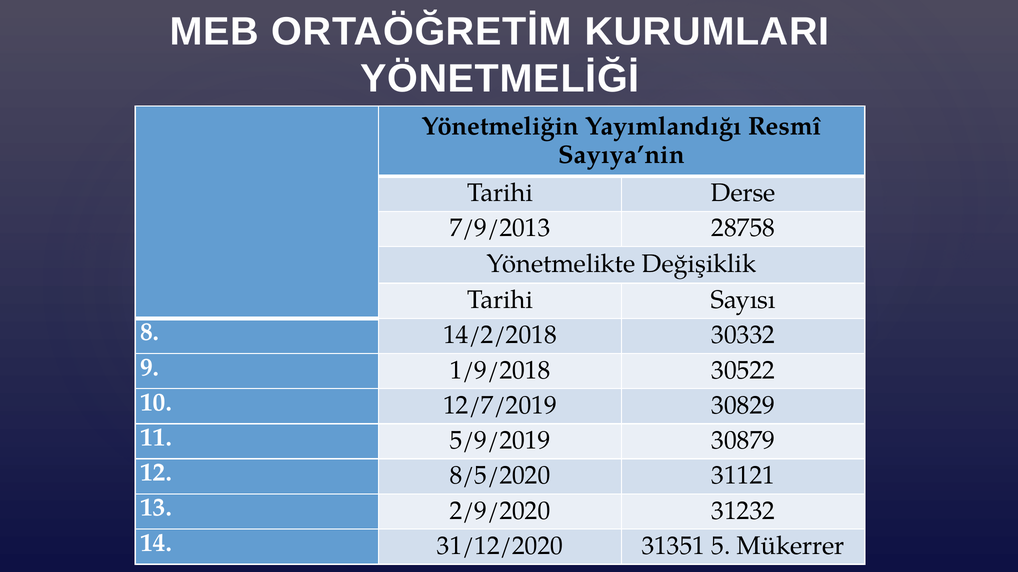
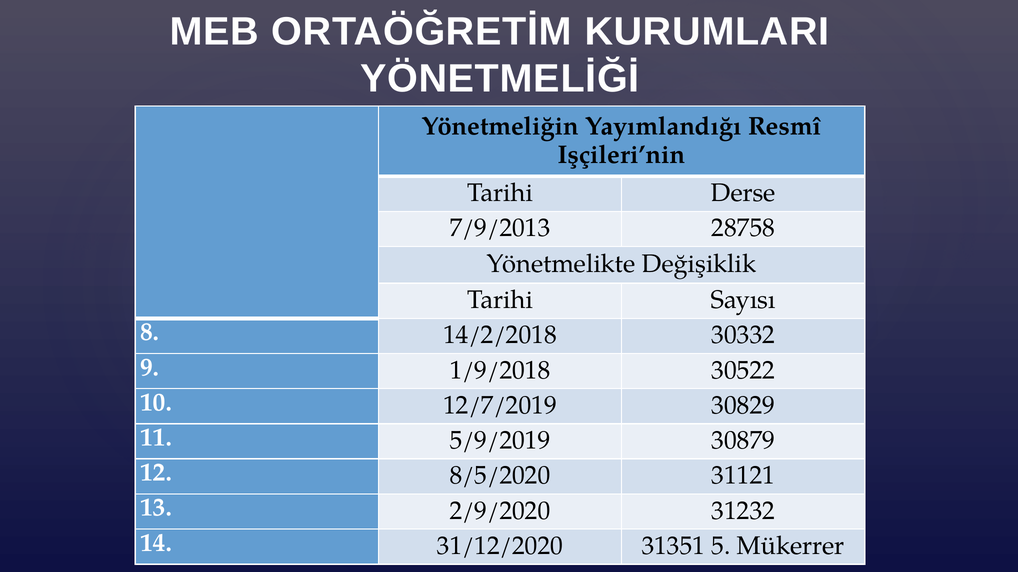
Sayıya’nin: Sayıya’nin -> Işçileri’nin (622, 155)
